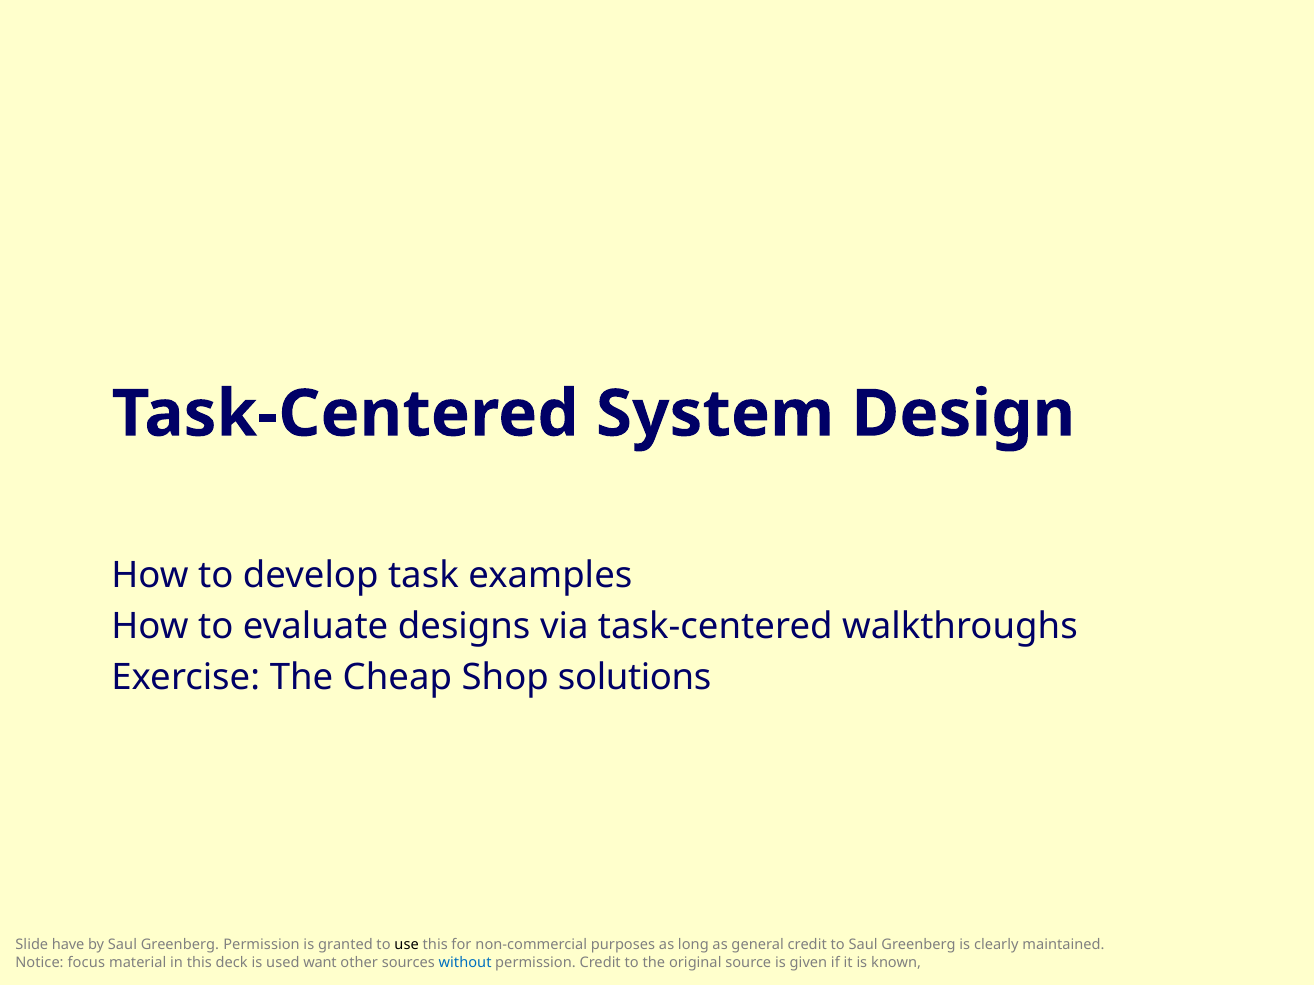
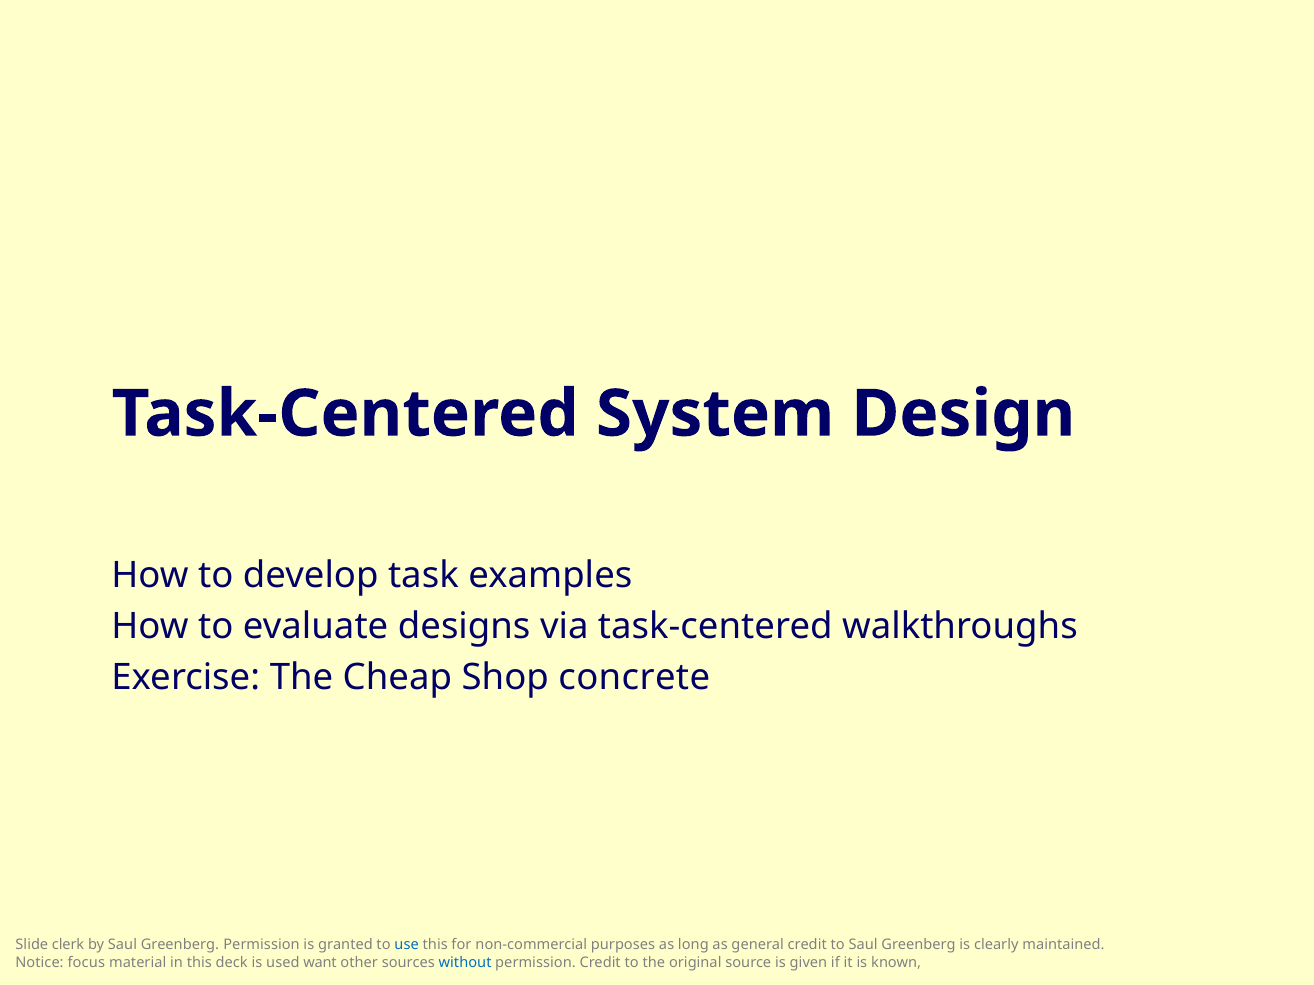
solutions: solutions -> concrete (634, 678)
have: have -> clerk (68, 946)
use colour: black -> blue (407, 946)
